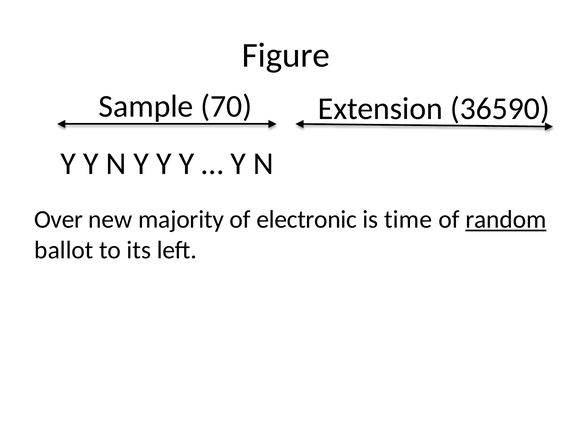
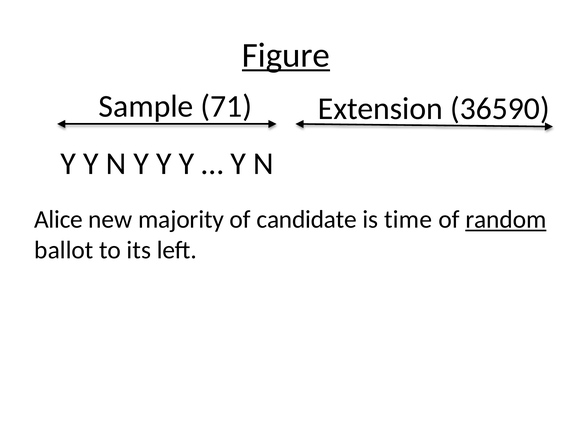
Figure underline: none -> present (286, 55)
70: 70 -> 71 (226, 106)
Over: Over -> Alice (59, 220)
electronic: electronic -> candidate (307, 220)
